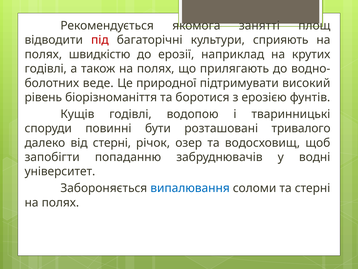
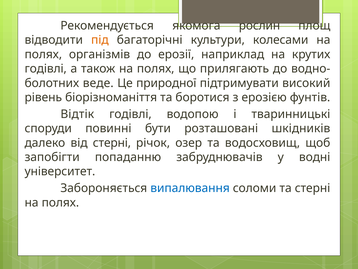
занятті: занятті -> рослин (259, 26)
під colour: red -> orange (100, 40)
сприяють: сприяють -> колесами (281, 40)
швидкістю: швидкістю -> організмів (100, 54)
Кущів: Кущів -> Відтік (77, 114)
тривалого: тривалого -> шкідників (301, 128)
